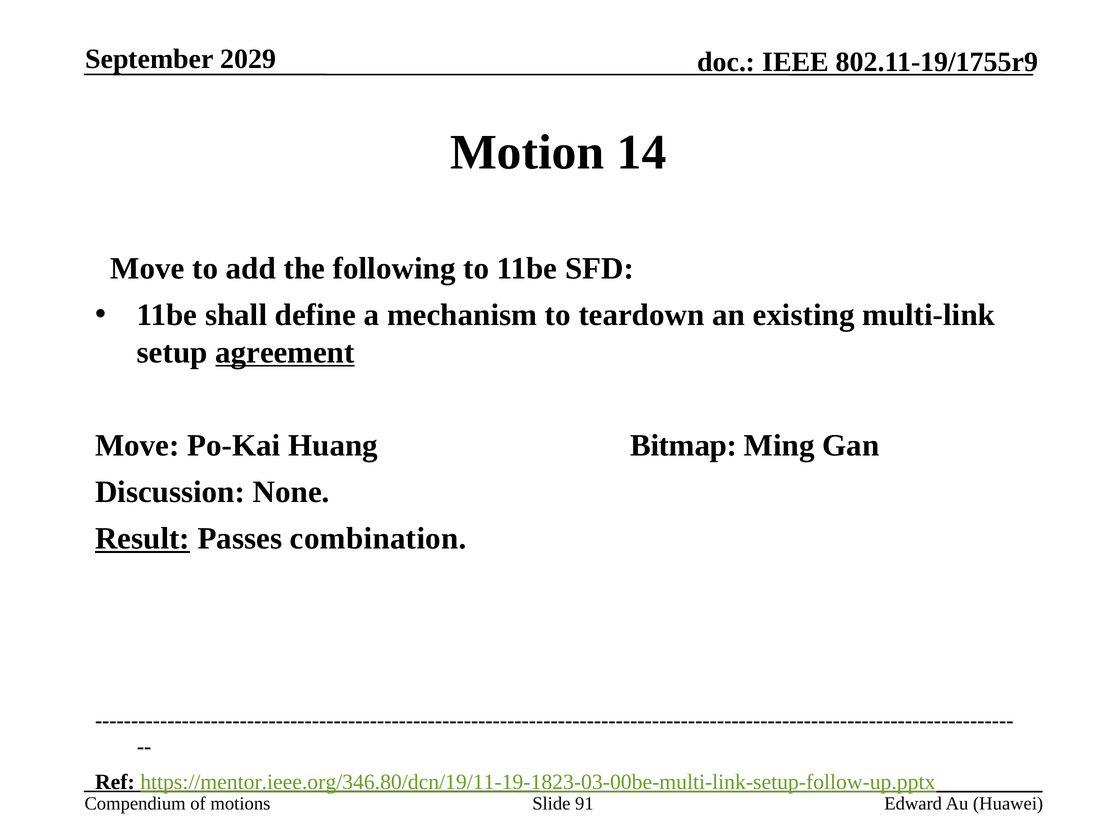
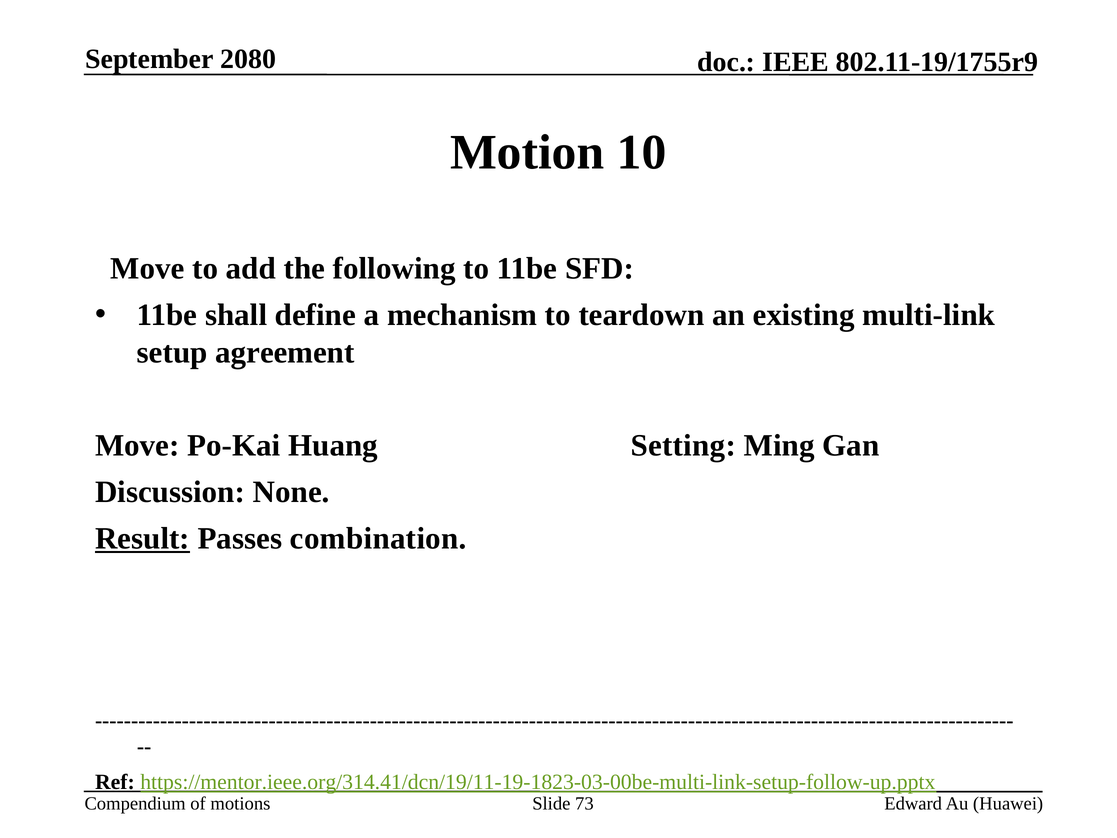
2029: 2029 -> 2080 (248, 59)
14: 14 -> 10 (642, 152)
agreement underline: present -> none (285, 352)
Bitmap: Bitmap -> Setting (683, 445)
https://mentor.ieee.org/346.80/dcn/19/11-19-1823-03-00be-multi-link-setup-follow-up.pptx: https://mentor.ieee.org/346.80/dcn/19/11-19-1823-03-00be-multi-link-setup-follow-up.pptx -> https://mentor.ieee.org/314.41/dcn/19/11-19-1823-03-00be-multi-link-setup-follow-up.pptx (538, 782)
91: 91 -> 73 (584, 803)
